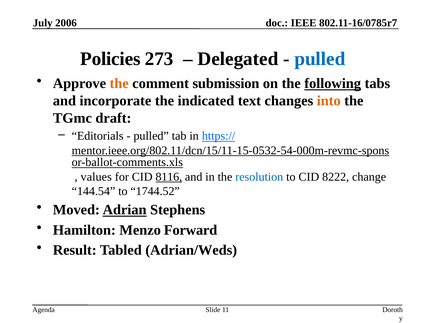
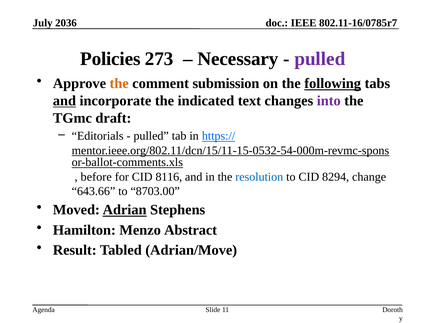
2006: 2006 -> 2036 (66, 23)
Delegated: Delegated -> Necessary (238, 59)
pulled colour: blue -> purple (320, 59)
and underline: none -> present (64, 101)
into colour: orange -> purple (329, 101)
values: values -> before (96, 177)
8116 underline: present -> none (169, 177)
8222: 8222 -> 8294 (336, 177)
144.54: 144.54 -> 643.66 (93, 191)
1744.52: 1744.52 -> 8703.00 (155, 191)
Forward: Forward -> Abstract (191, 230)
Adrian/Weds: Adrian/Weds -> Adrian/Move (191, 250)
